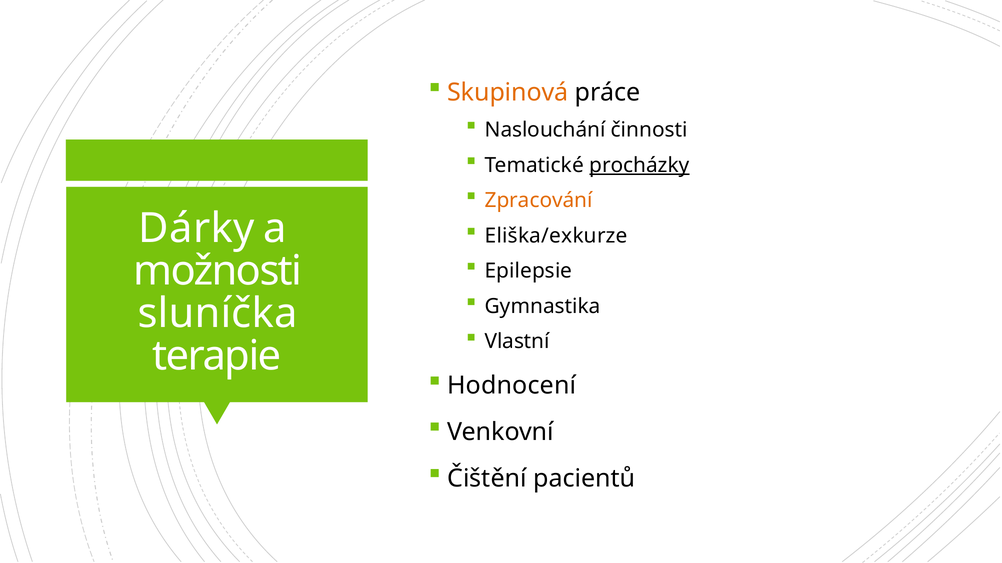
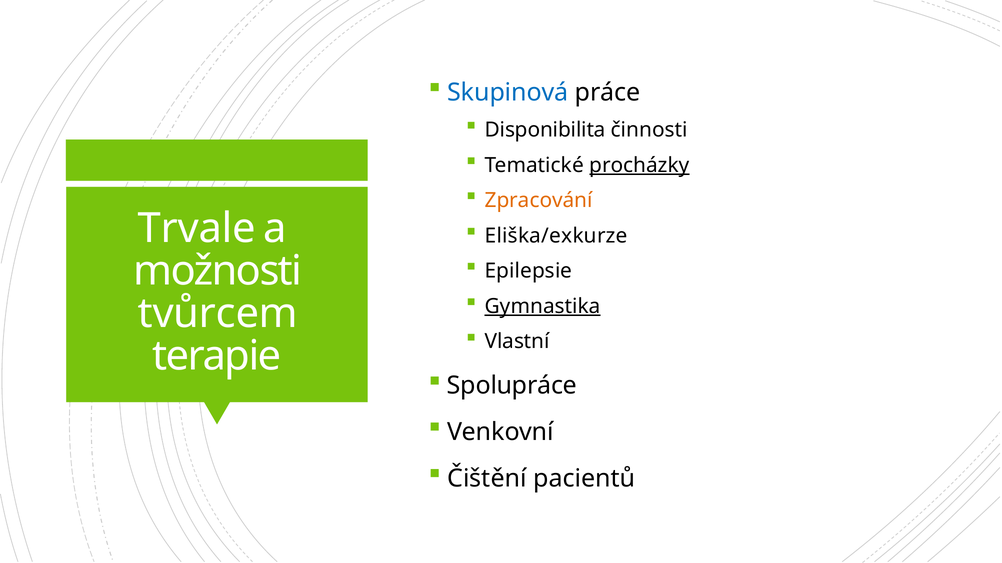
Skupinová colour: orange -> blue (508, 93)
Naslouchání: Naslouchání -> Disponibilita (545, 130)
Dárky: Dárky -> Trvale (197, 229)
Gymnastika underline: none -> present (543, 307)
sluníčka: sluníčka -> tvůrcem (218, 314)
Hodnocení: Hodnocení -> Spolupráce (512, 386)
